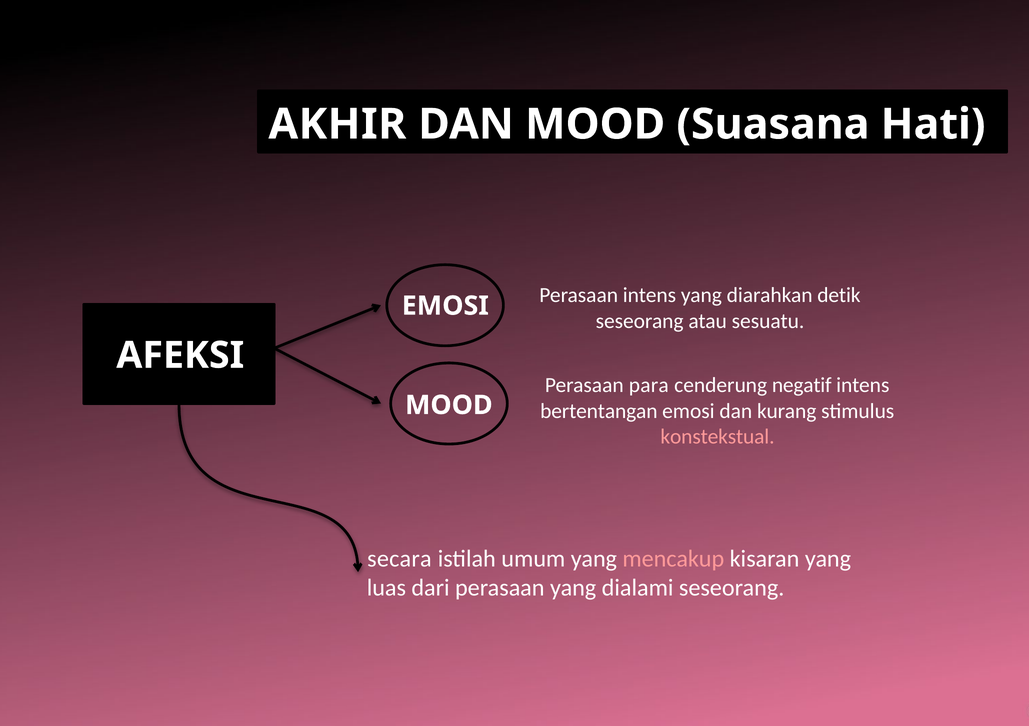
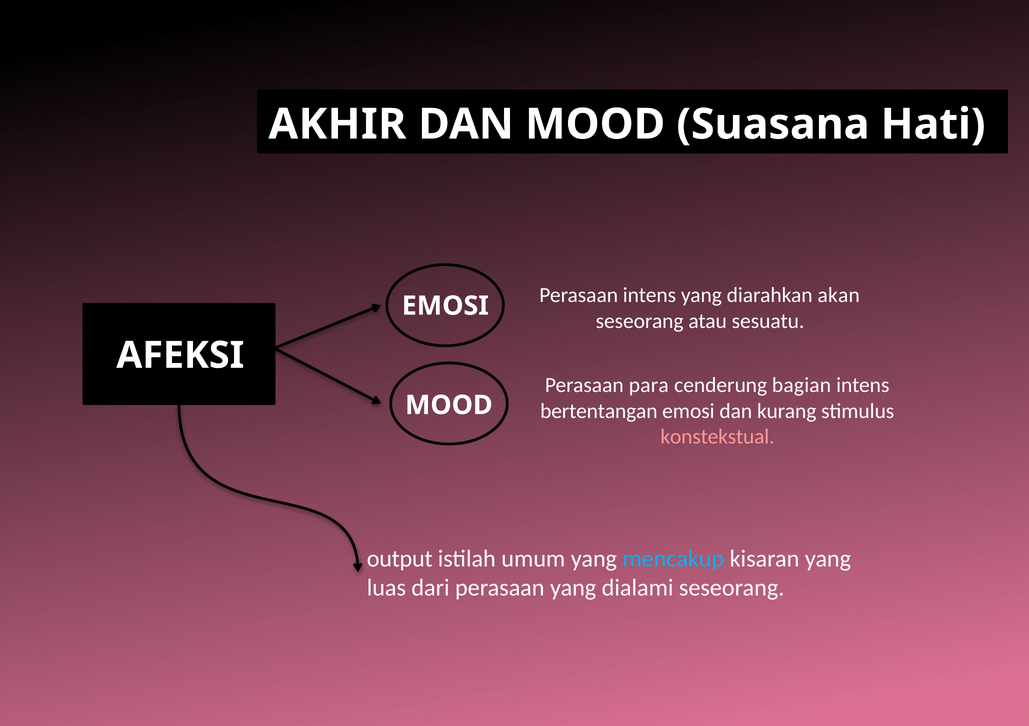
detik: detik -> akan (839, 295)
negatif: negatif -> bagian (802, 385)
secara: secara -> output (400, 559)
mencakup colour: pink -> light blue (673, 559)
